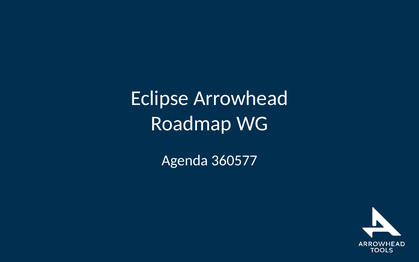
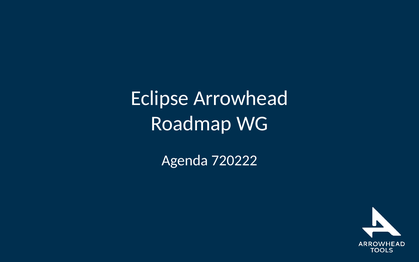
360577: 360577 -> 720222 (234, 160)
